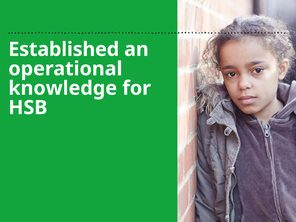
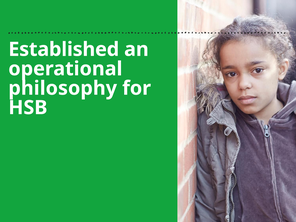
knowledge: knowledge -> philosophy (63, 88)
